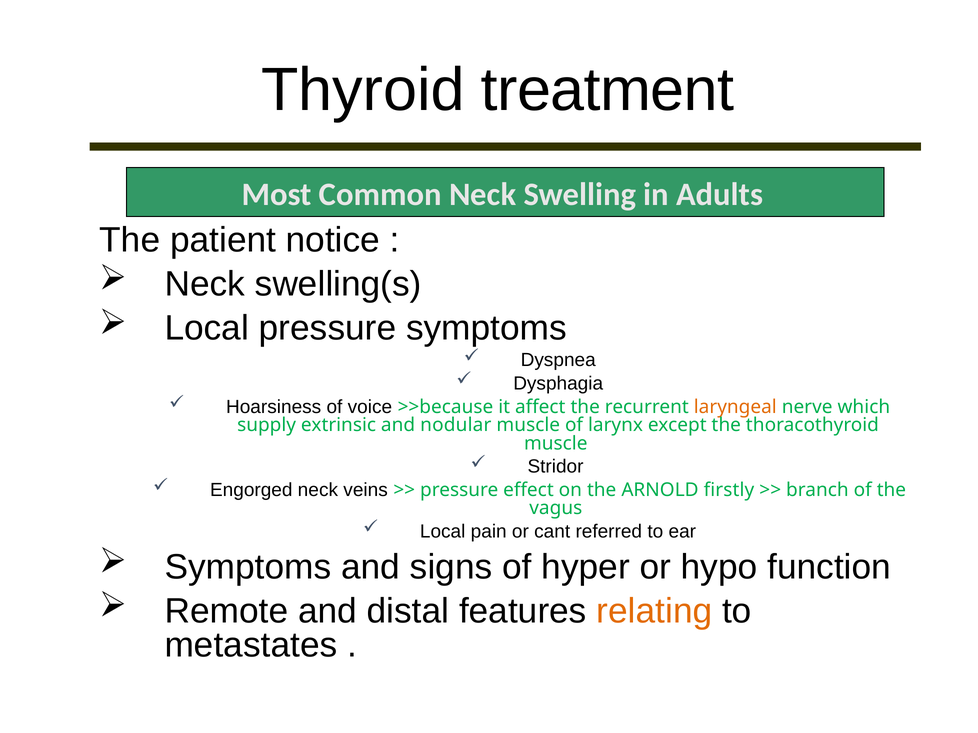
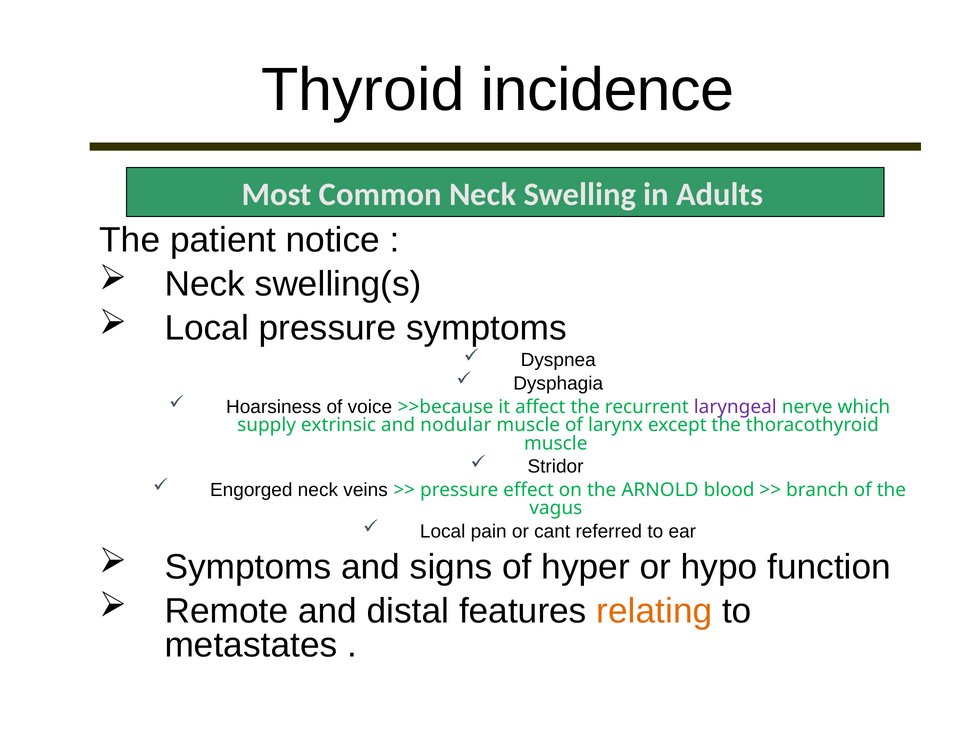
treatment: treatment -> incidence (608, 90)
laryngeal colour: orange -> purple (735, 407)
firstly: firstly -> blood (729, 490)
